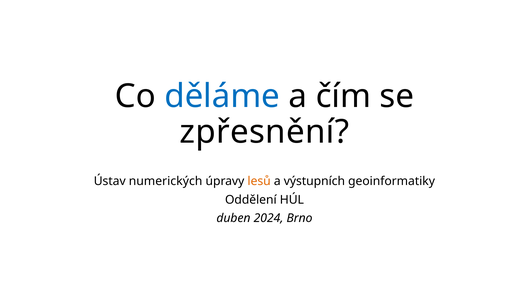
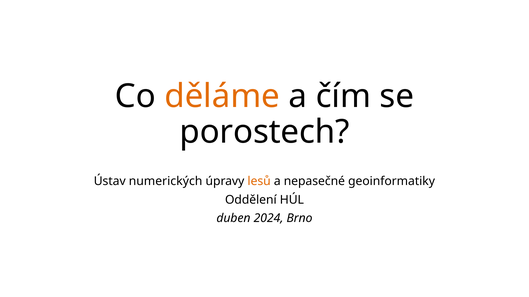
děláme colour: blue -> orange (222, 97)
zpřesnění: zpřesnění -> porostech (265, 132)
výstupních: výstupních -> nepasečné (314, 182)
